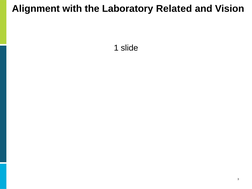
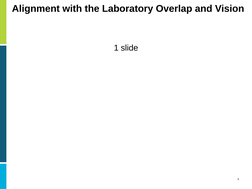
Related: Related -> Overlap (174, 9)
